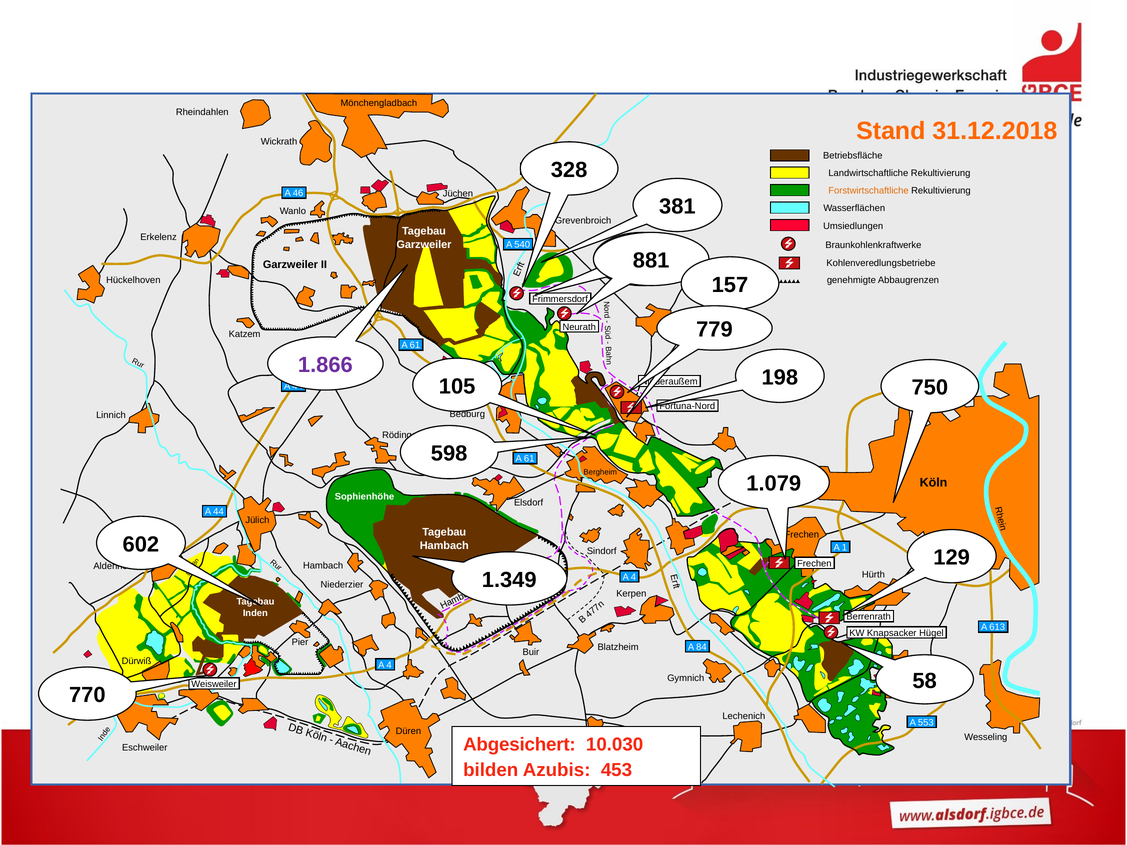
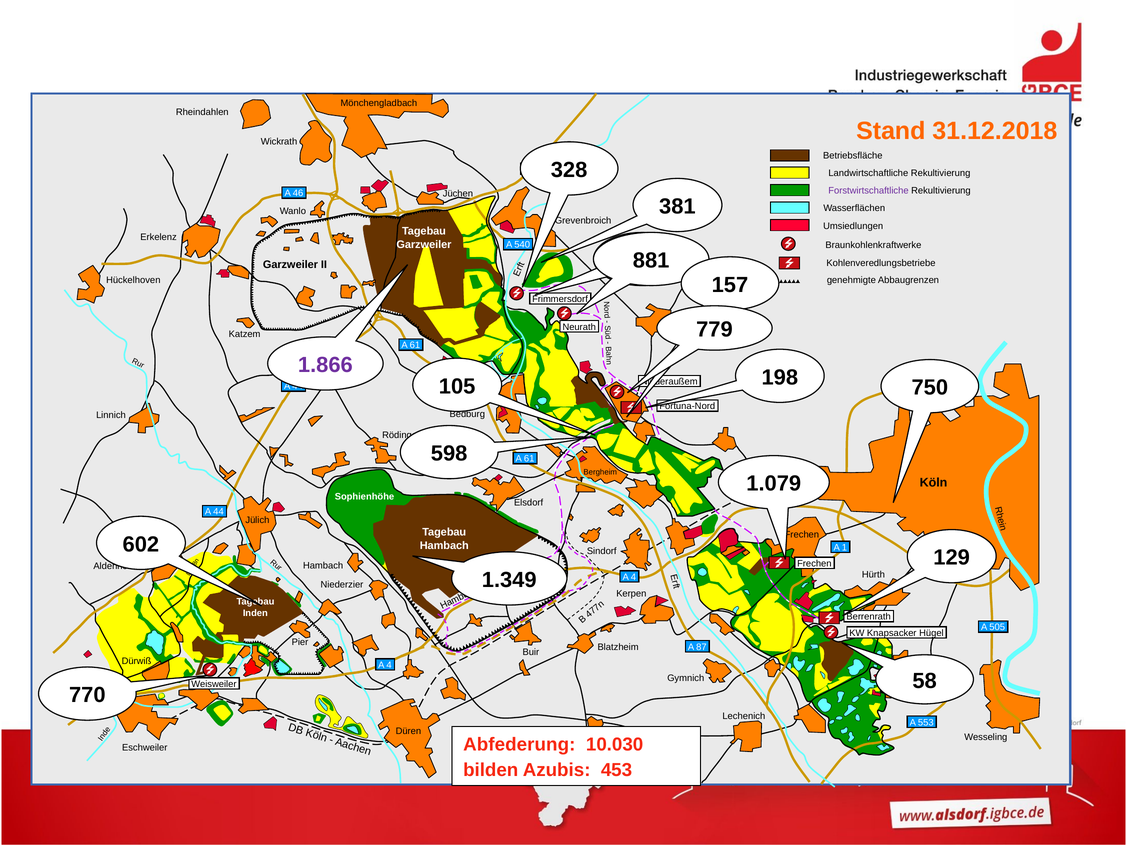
Forstwirtschaftliche colour: orange -> purple (868, 191)
613: 613 -> 505 (997, 627)
84: 84 -> 87 (701, 647)
Abgesichert: Abgesichert -> Abfederung (519, 745)
